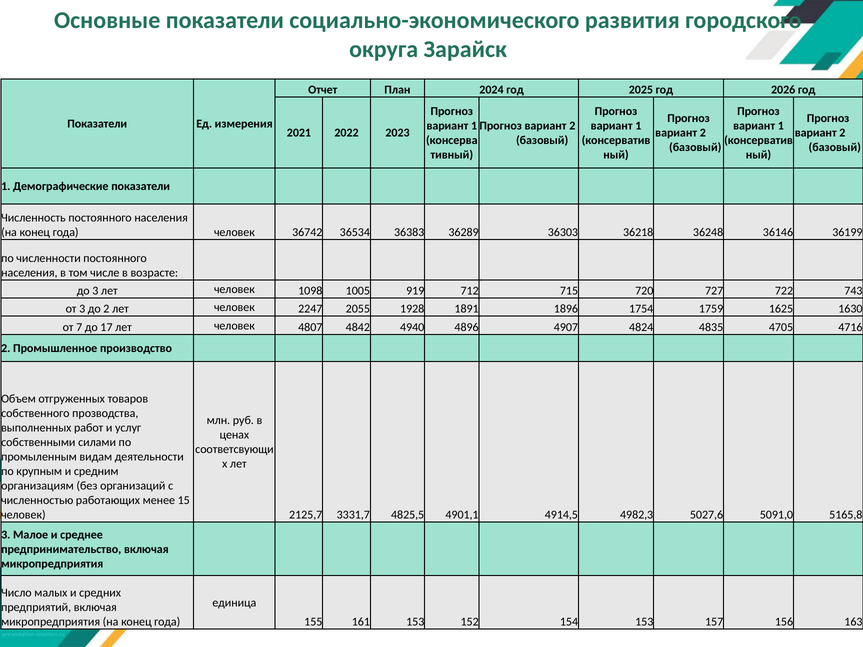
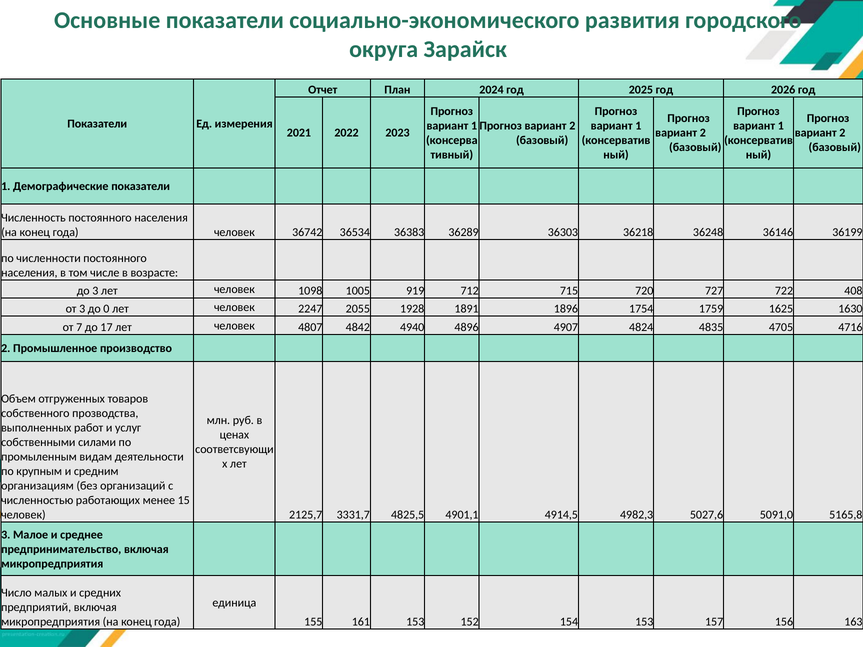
743: 743 -> 408 (853, 291)
до 2: 2 -> 0 (106, 309)
